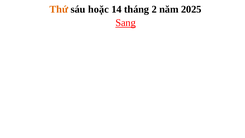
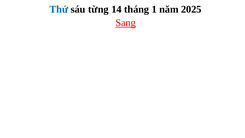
Thứ colour: orange -> blue (59, 9)
hoặc: hoặc -> từng (98, 9)
2: 2 -> 1 (154, 9)
